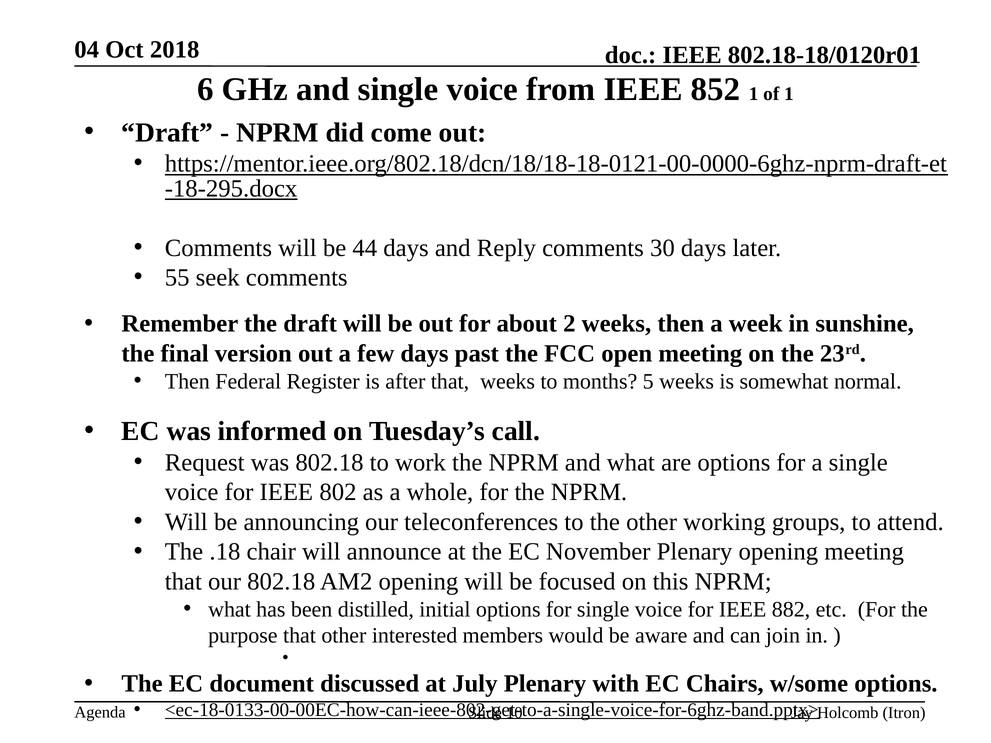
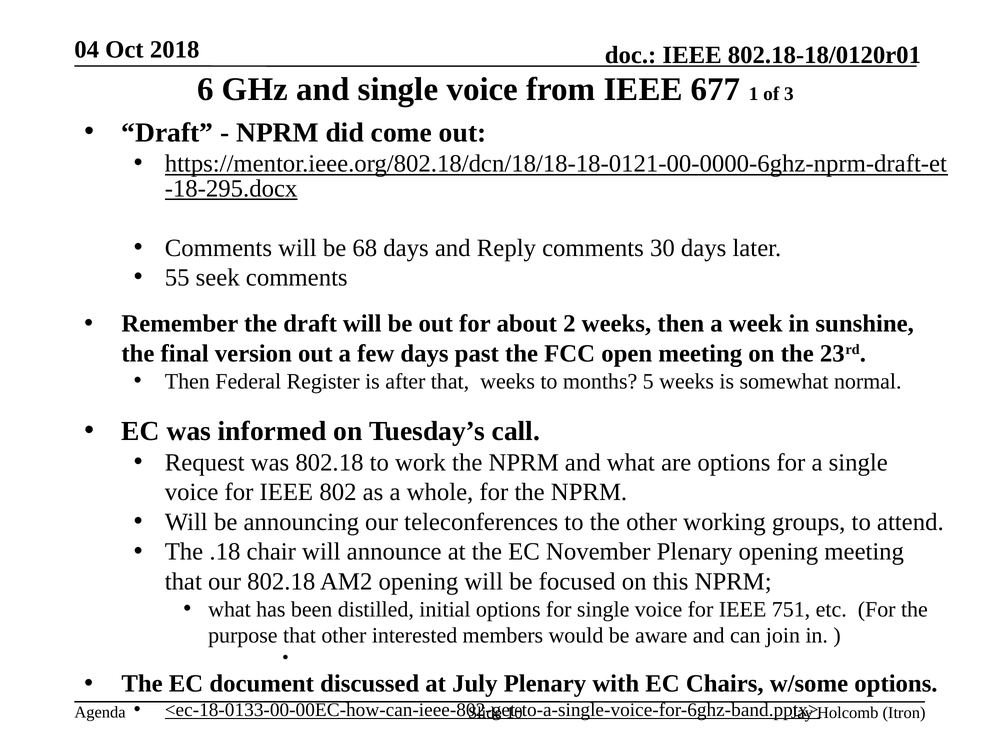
852: 852 -> 677 (716, 89)
of 1: 1 -> 3 (789, 94)
44: 44 -> 68 (365, 248)
882: 882 -> 751 (791, 609)
